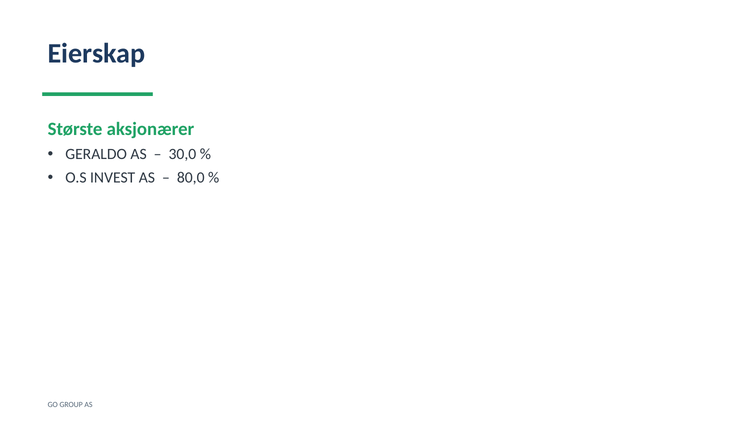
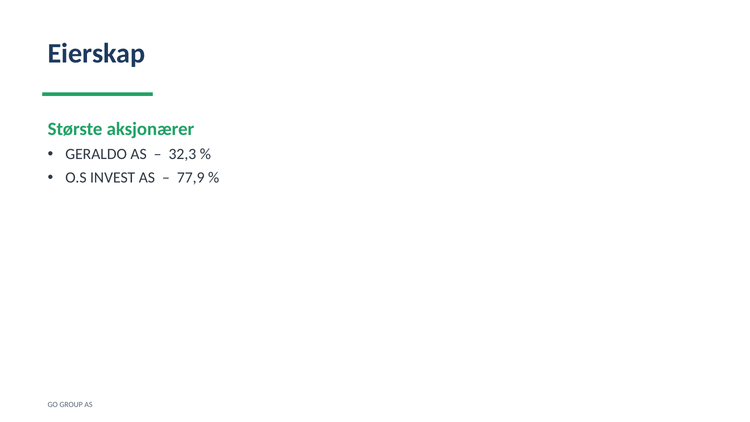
30,0: 30,0 -> 32,3 (182, 154)
80,0: 80,0 -> 77,9 (191, 178)
